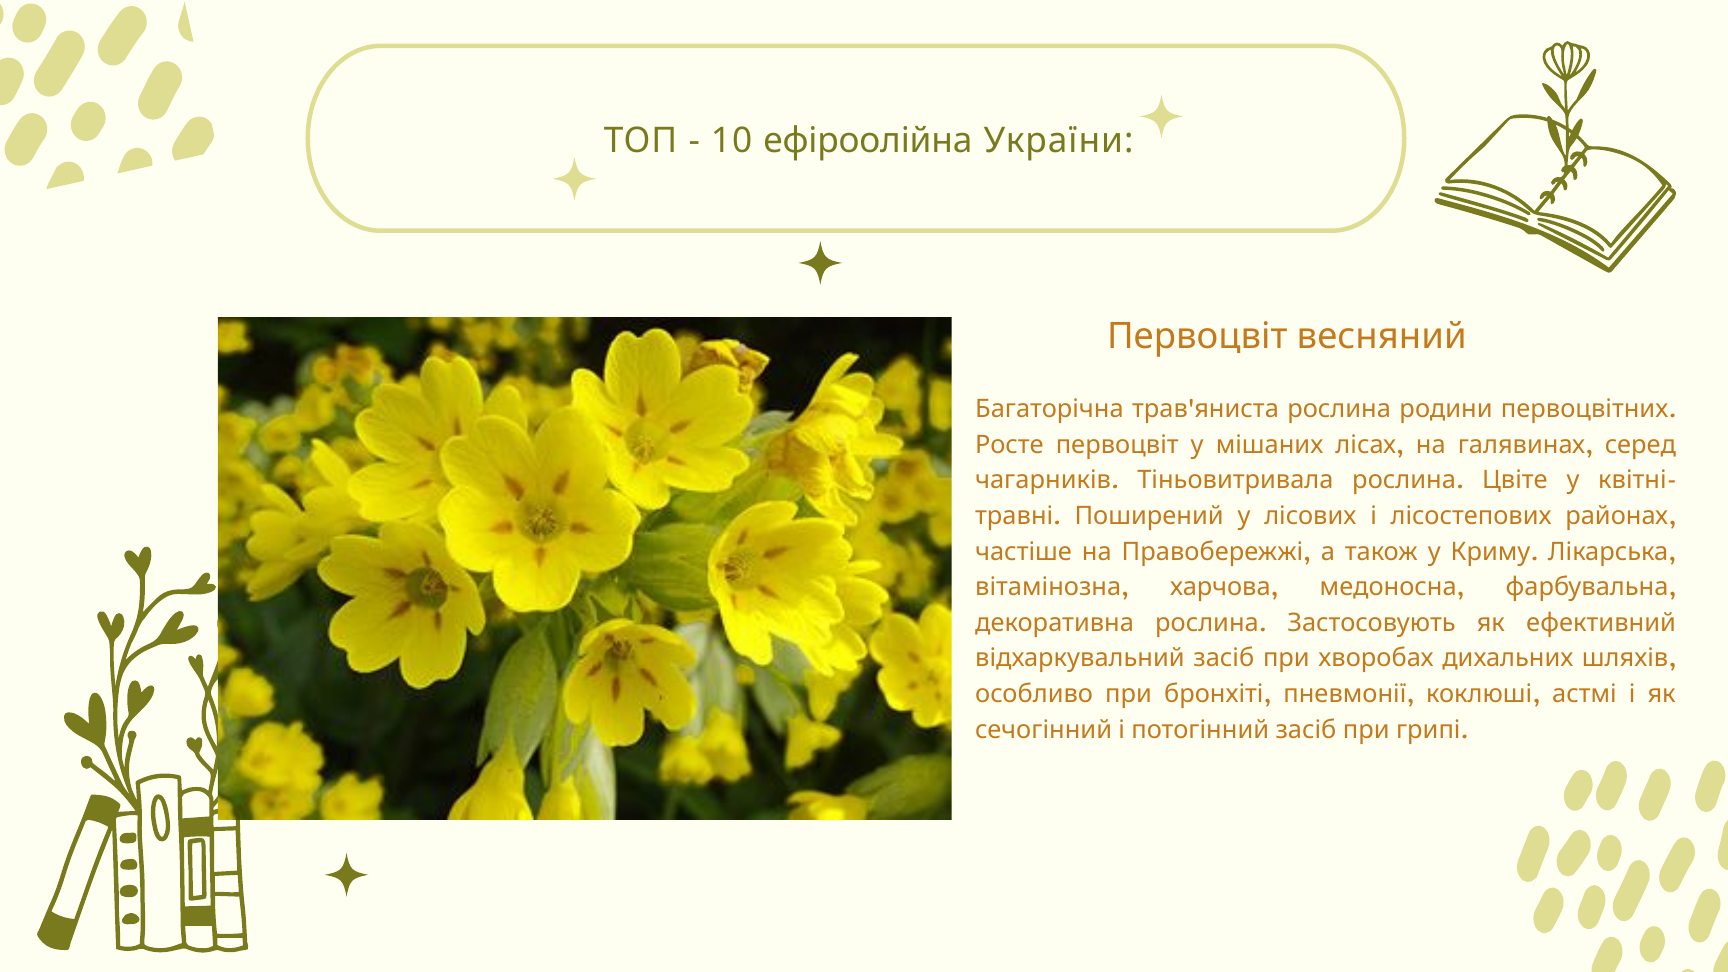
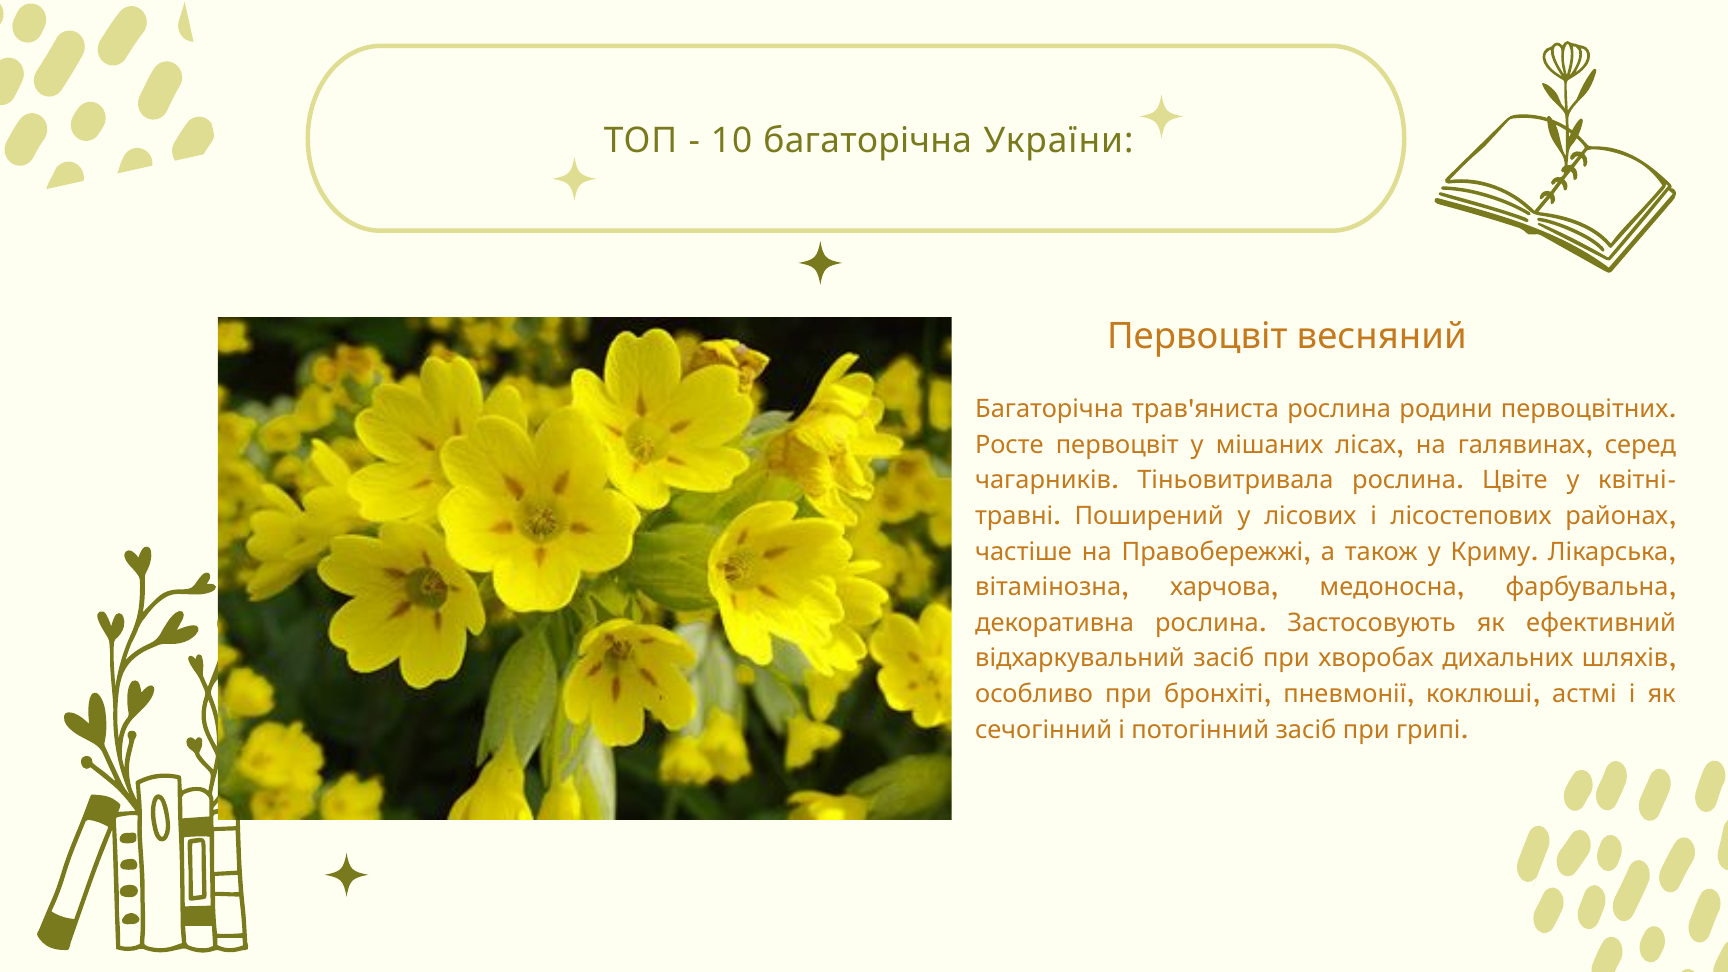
10 ефіроолійна: ефіроолійна -> багаторічна (868, 141)
